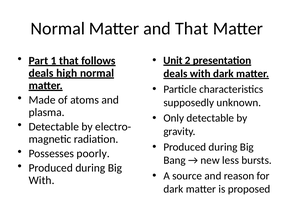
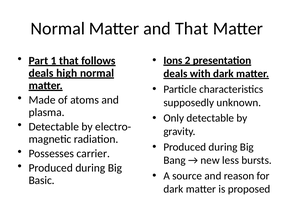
Unit: Unit -> Ions (173, 60)
poorly: poorly -> carrier (93, 153)
With: With -> Basic (42, 180)
